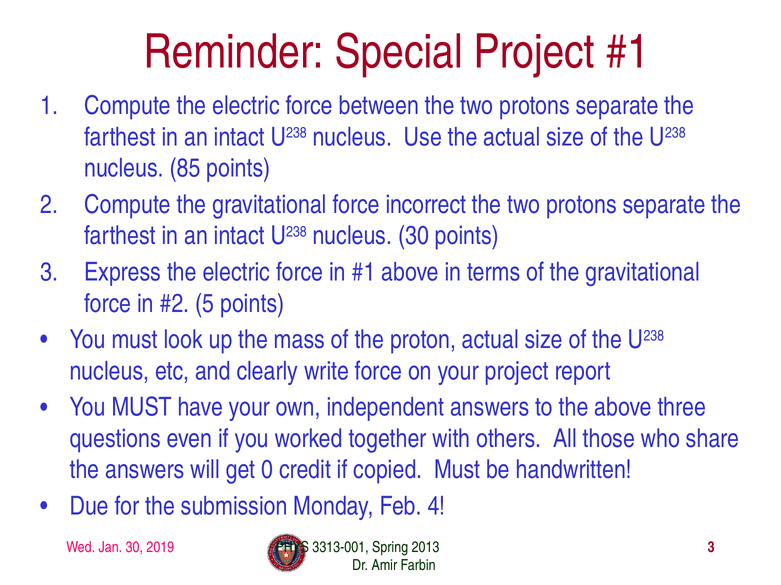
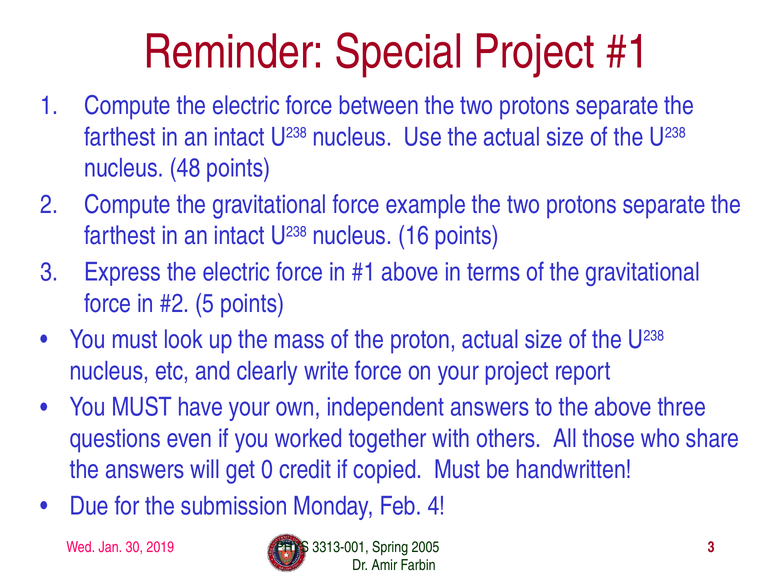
85: 85 -> 48 (185, 168)
incorrect: incorrect -> example (426, 205)
nucleus 30: 30 -> 16 (413, 236)
2013: 2013 -> 2005 (426, 548)
